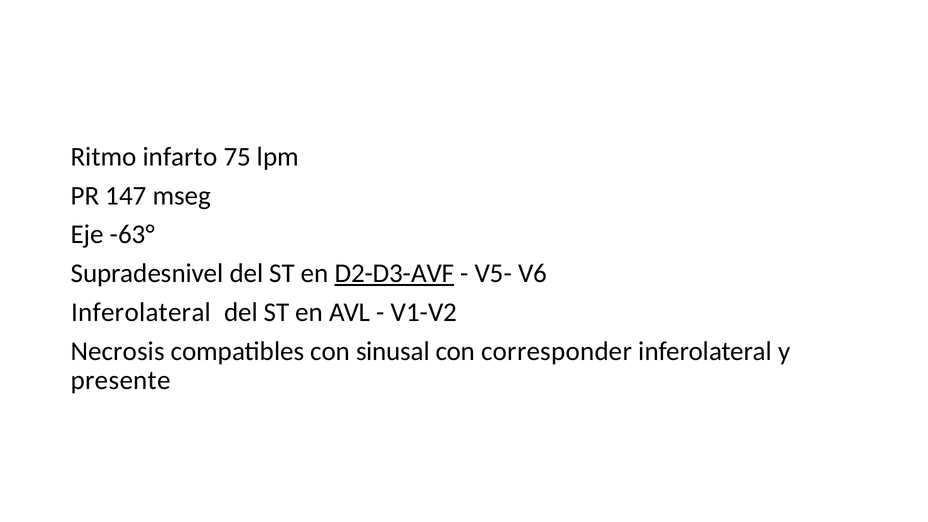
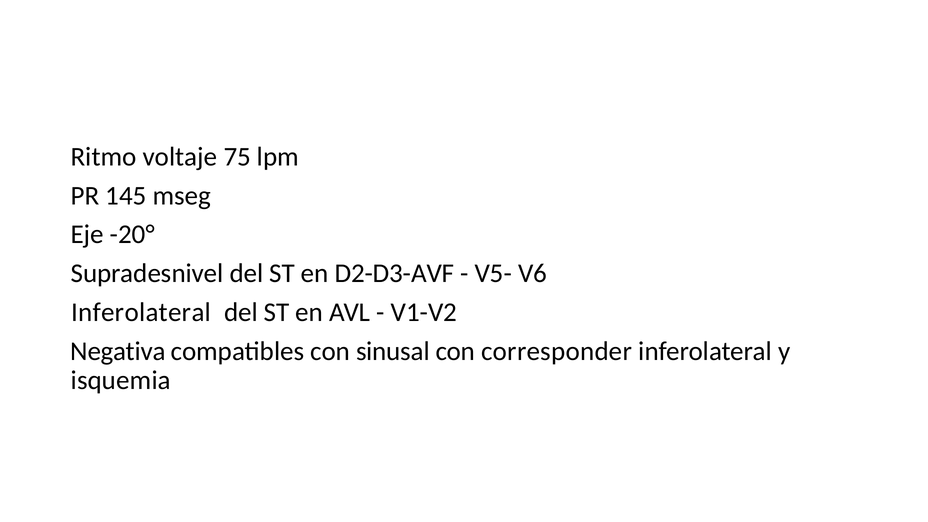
infarto: infarto -> voltaje (180, 157)
147: 147 -> 145 (126, 196)
-63°: -63° -> -20° (132, 235)
D2-D3-AVF underline: present -> none (394, 273)
Necrosis: Necrosis -> Negativa (118, 351)
presente: presente -> isquemia (121, 380)
